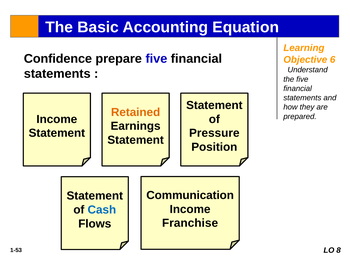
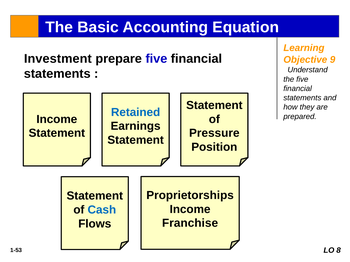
Confidence: Confidence -> Investment (58, 59)
6: 6 -> 9 (333, 60)
Retained colour: orange -> blue (136, 112)
Communication: Communication -> Proprietorships (190, 196)
